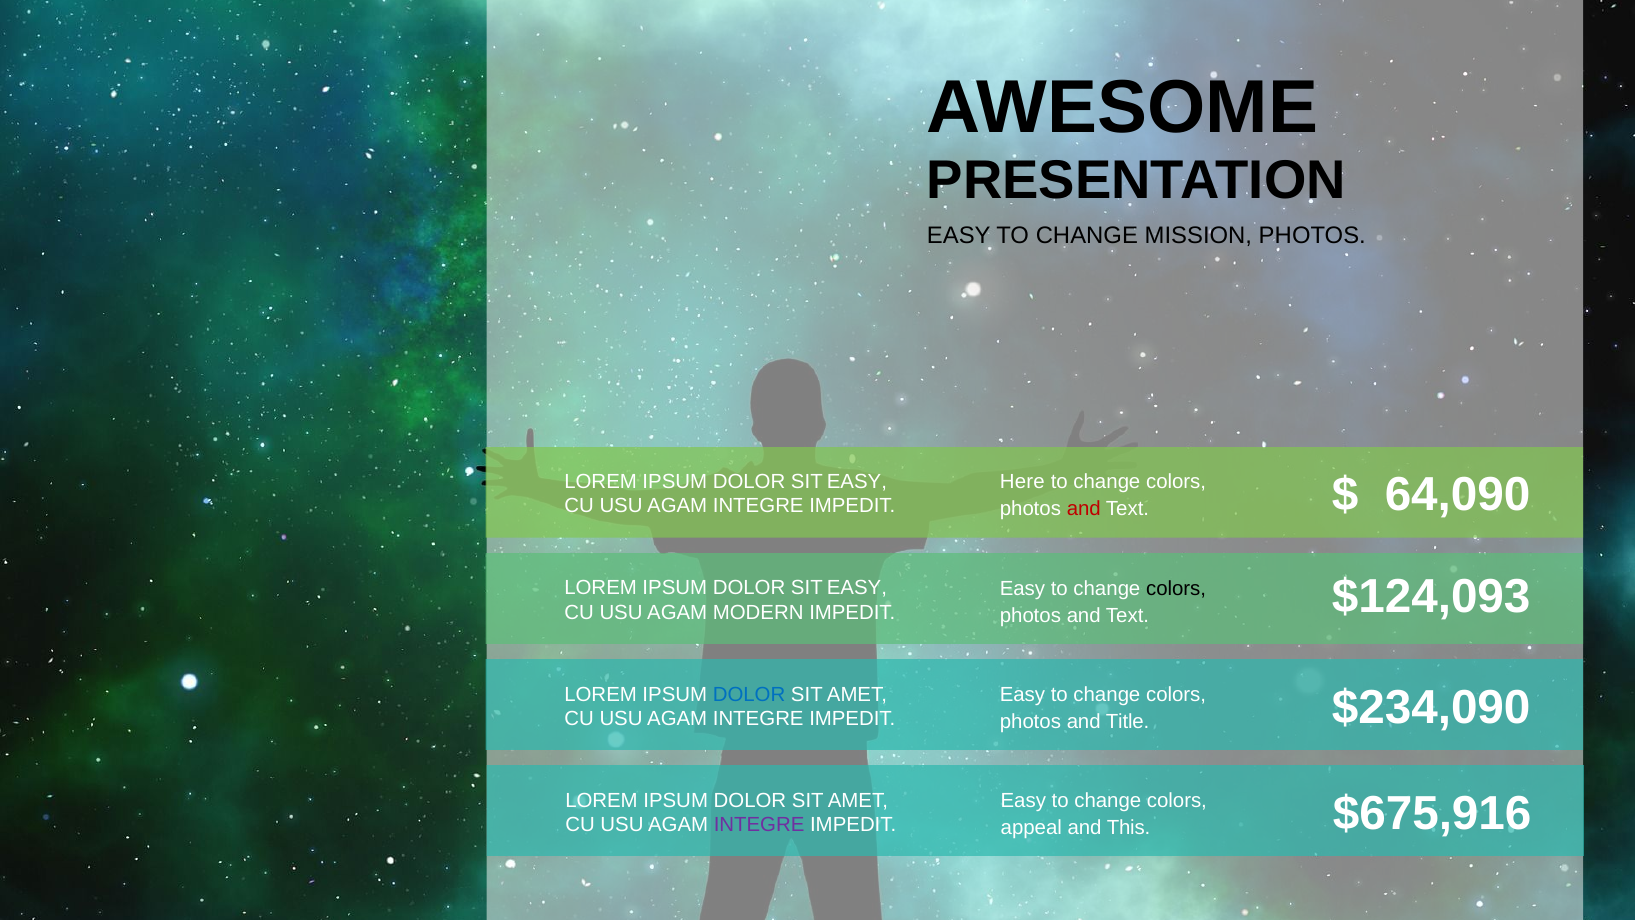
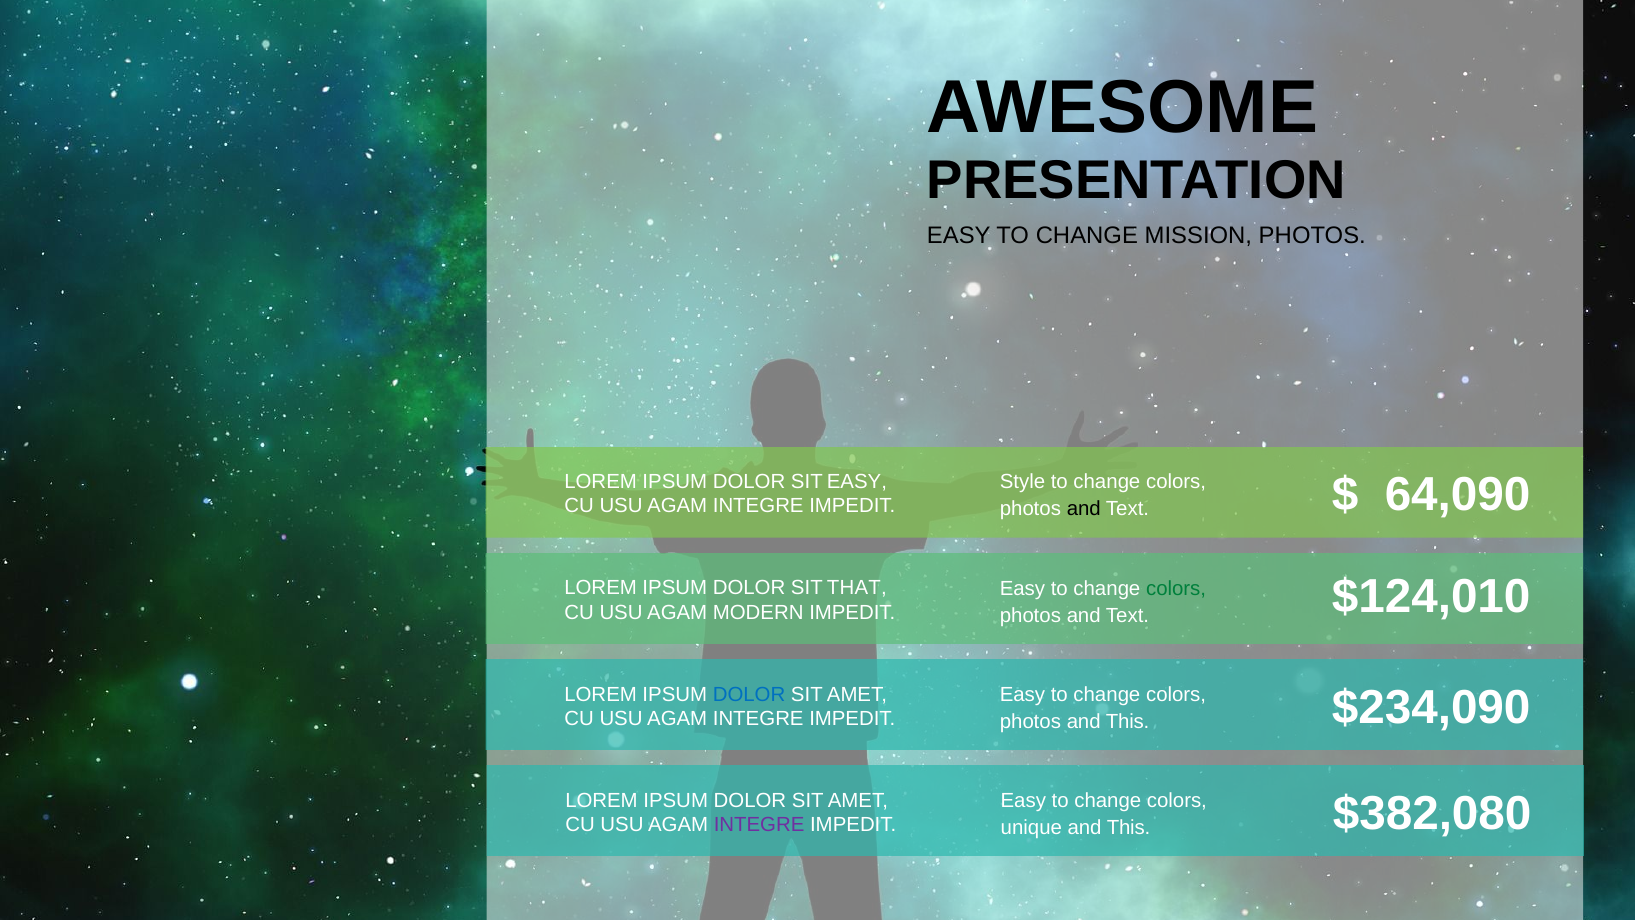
Here: Here -> Style (1023, 482)
and colour: red -> black (1084, 509)
$124,093: $124,093 -> $124,010 (1431, 597)
EASY: EASY -> THAT (857, 588)
colors colour: black -> green (1176, 588)
photos and Title: Title -> This (1128, 722)
$675,916: $675,916 -> $382,080 (1432, 813)
appeal: appeal -> unique (1031, 828)
